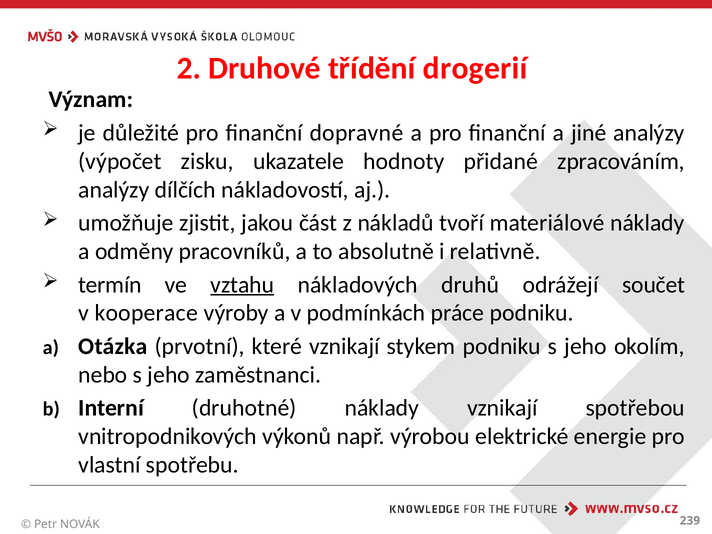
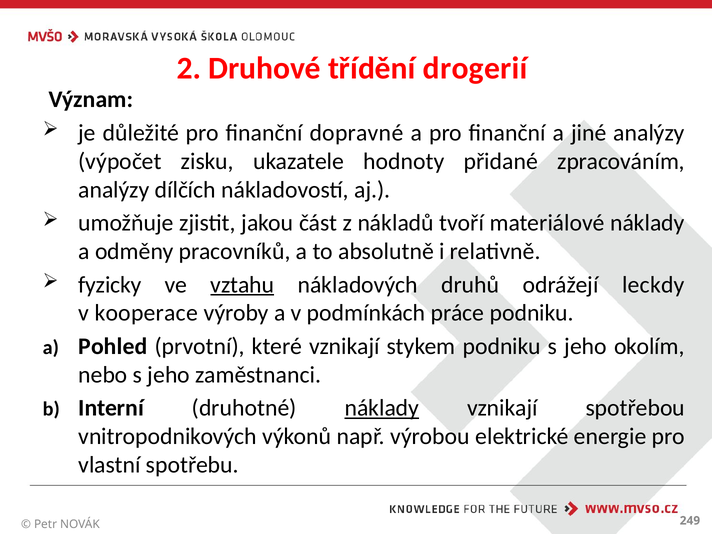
termín: termín -> fyzicky (110, 285)
součet: součet -> leckdy (653, 285)
Otázka: Otázka -> Pohled (113, 346)
náklady underline: none -> present (382, 408)
239: 239 -> 249 (690, 521)
